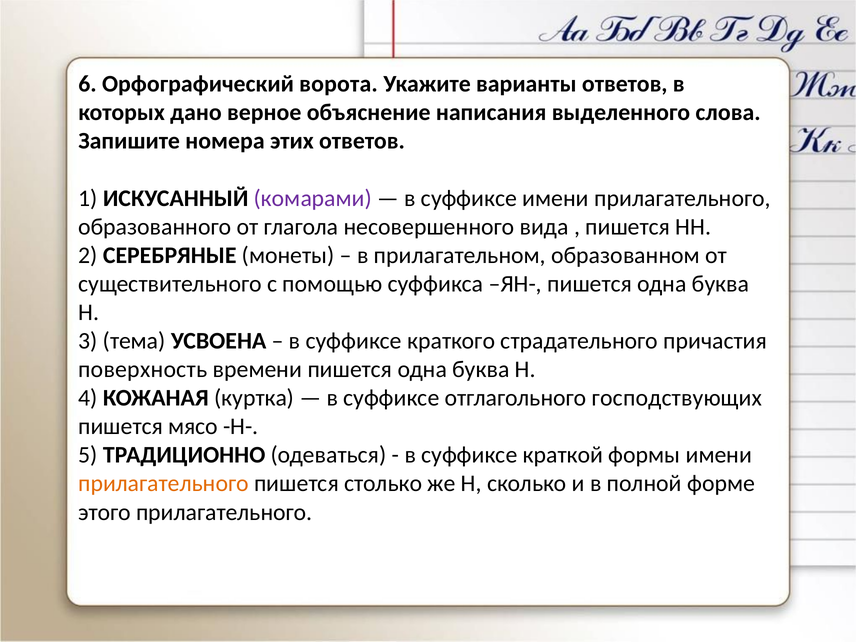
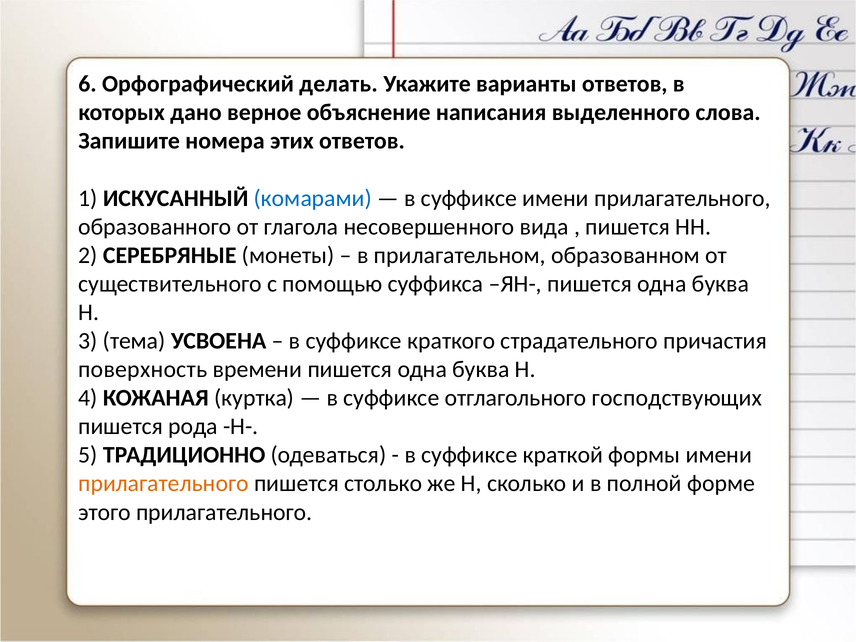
ворота: ворота -> делать (339, 84)
комарами colour: purple -> blue (313, 198)
мясо: мясо -> рода (193, 427)
